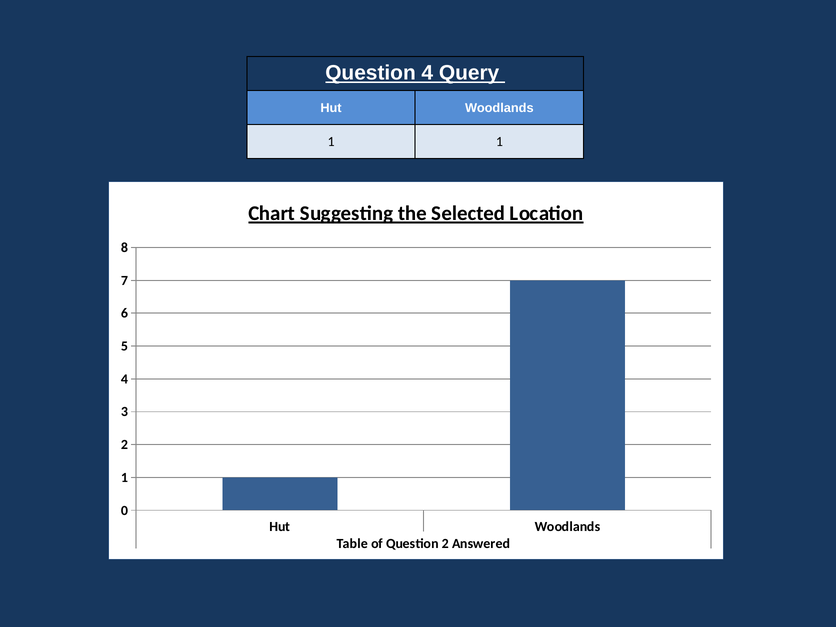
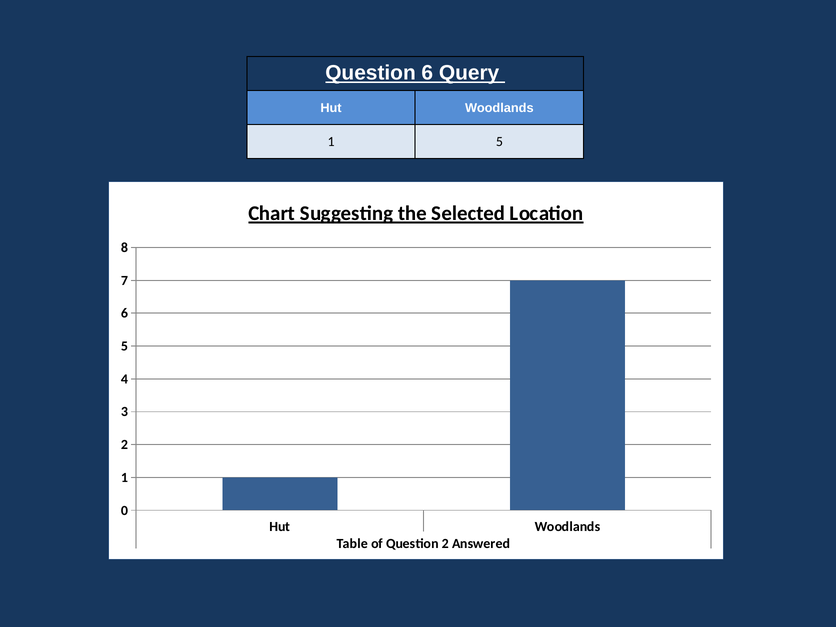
Question 4: 4 -> 6 (427, 73)
1 1: 1 -> 5 (499, 142)
